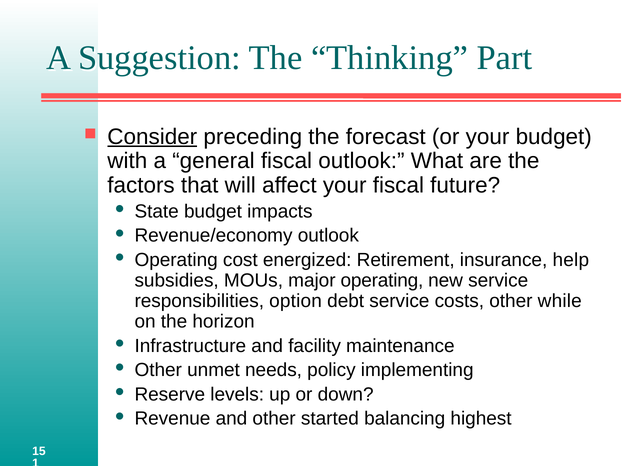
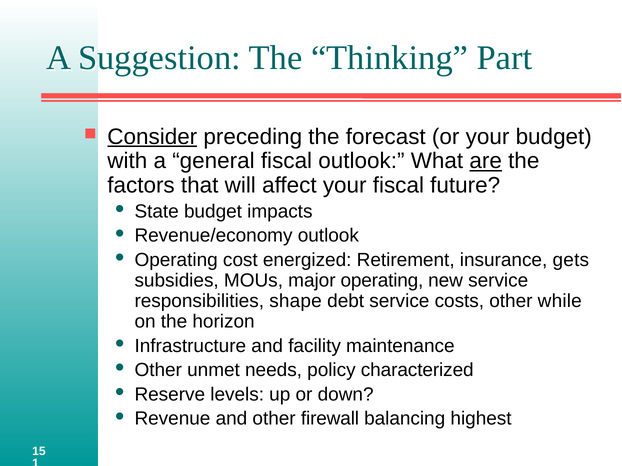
are underline: none -> present (486, 161)
help: help -> gets (571, 260)
option: option -> shape (296, 301)
implementing: implementing -> characterized (417, 370)
started: started -> firewall (330, 419)
